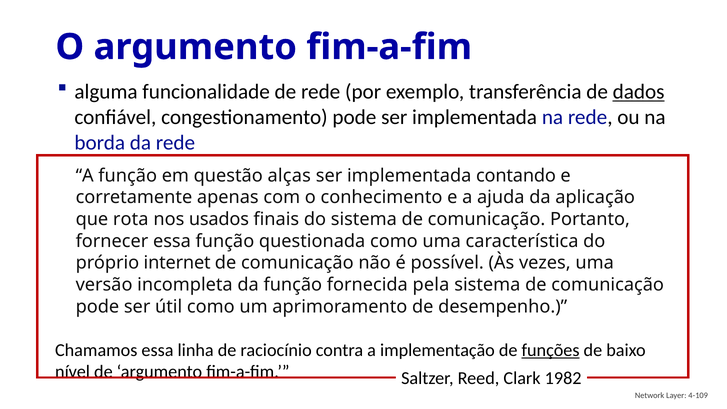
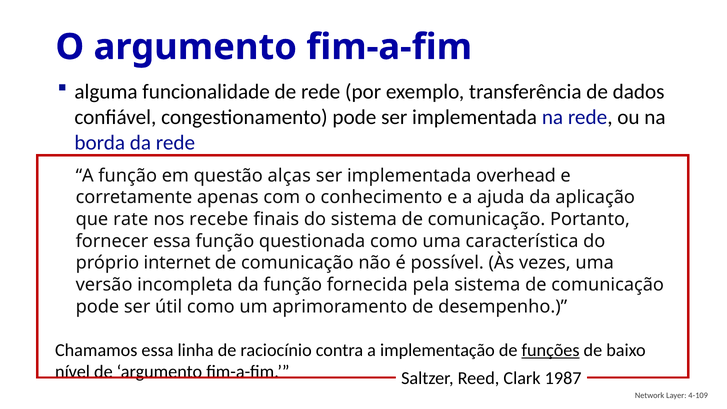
dados underline: present -> none (639, 92)
contando: contando -> overhead (516, 176)
rota: rota -> rate (131, 219)
usados: usados -> recebe (219, 219)
1982: 1982 -> 1987 (563, 378)
